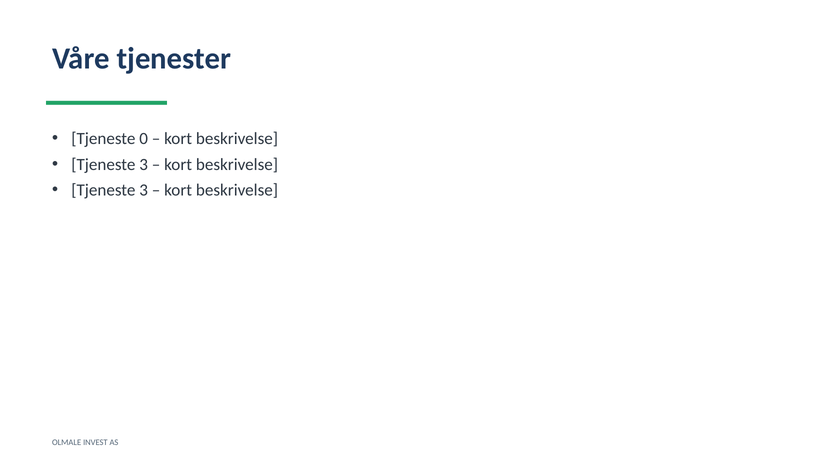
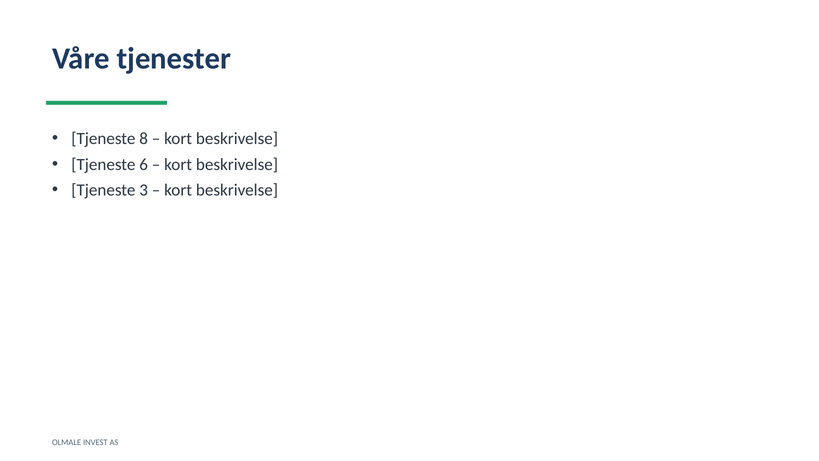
0: 0 -> 8 (144, 139)
3: 3 -> 6 (144, 164)
